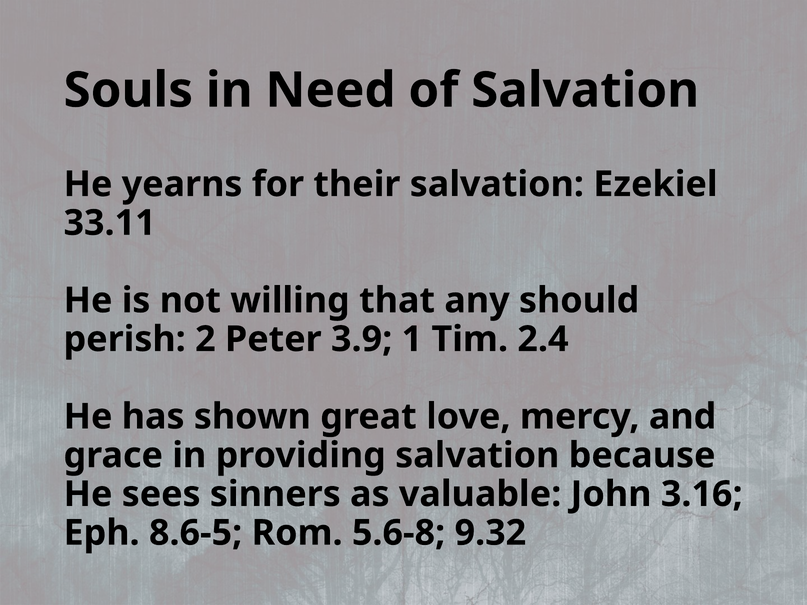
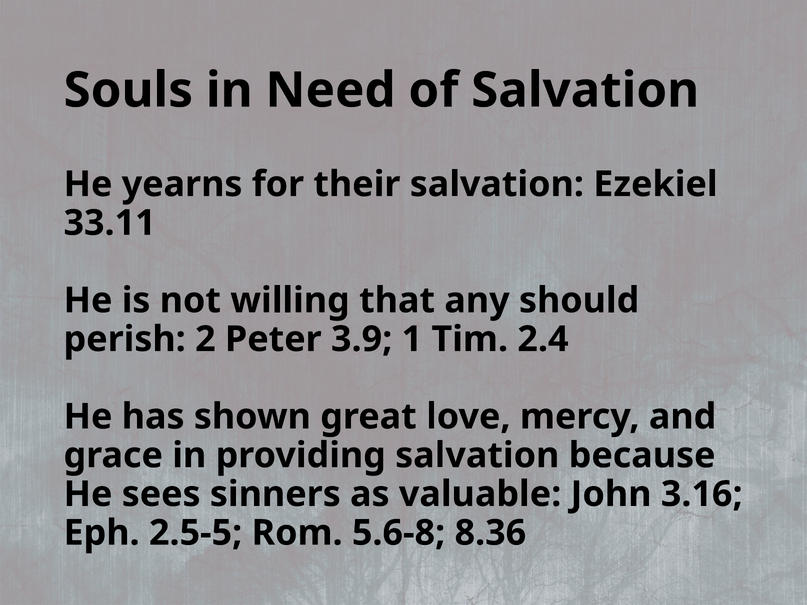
8.6-5: 8.6-5 -> 2.5-5 (196, 533)
9.32: 9.32 -> 8.36 (490, 533)
